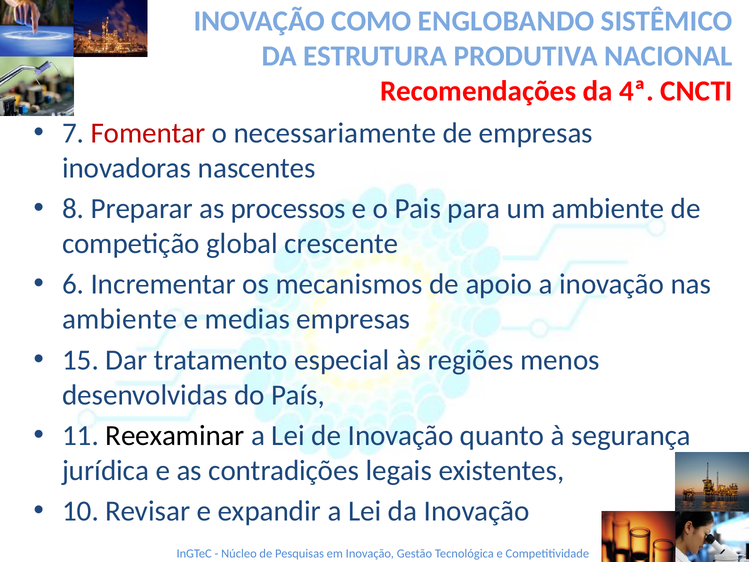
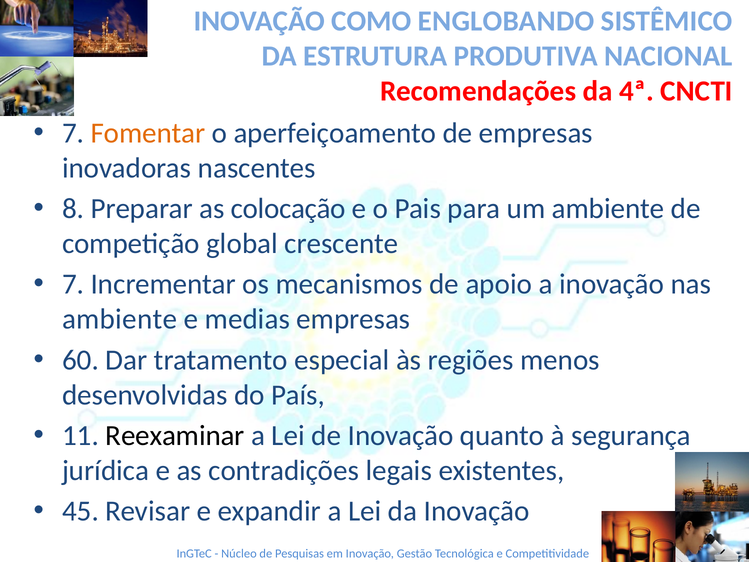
Fomentar colour: red -> orange (148, 133)
necessariamente: necessariamente -> aperfeiçoamento (335, 133)
processos: processos -> colocação (288, 209)
6: 6 -> 7 (73, 284)
15: 15 -> 60 (81, 360)
10: 10 -> 45 (81, 511)
